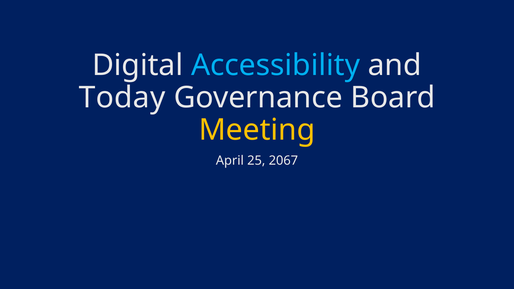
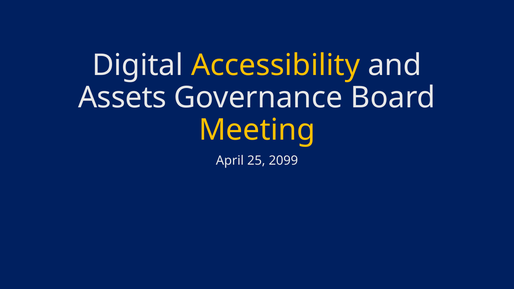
Accessibility colour: light blue -> yellow (276, 65)
Today: Today -> Assets (122, 98)
2067: 2067 -> 2099 (283, 161)
